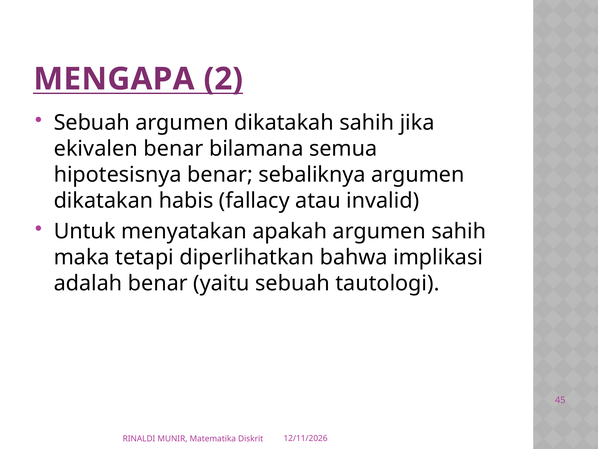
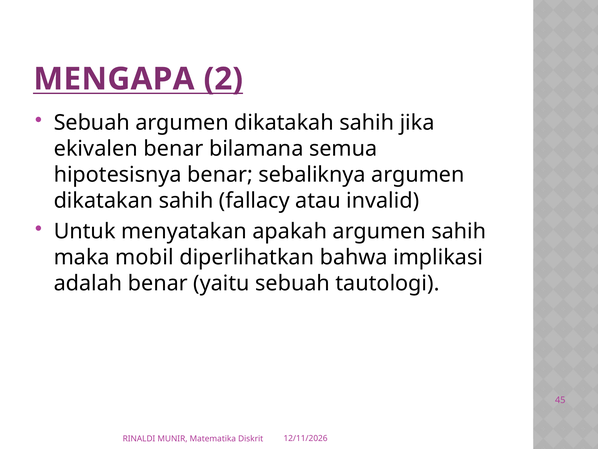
dikatakan habis: habis -> sahih (186, 200)
tetapi: tetapi -> mobil (144, 257)
